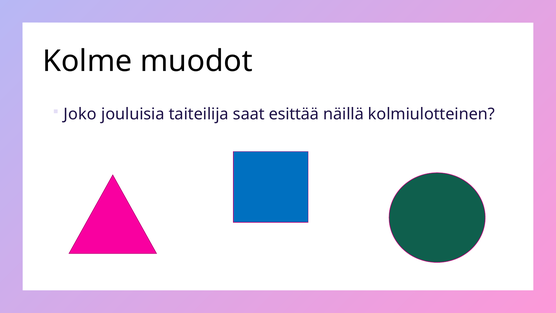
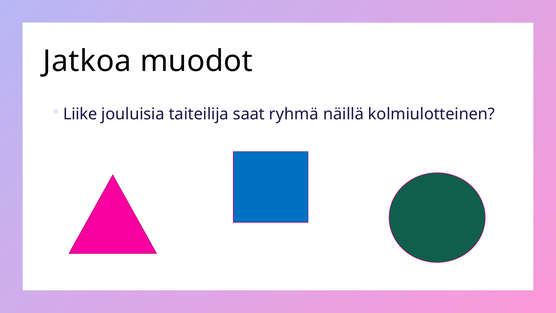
Kolme: Kolme -> Jatkoa (87, 61)
Joko: Joko -> Liike (80, 114)
esittää: esittää -> ryhmä (294, 114)
